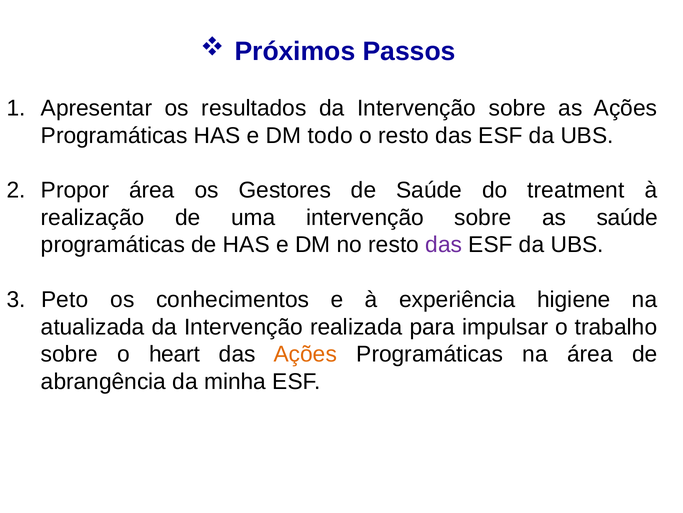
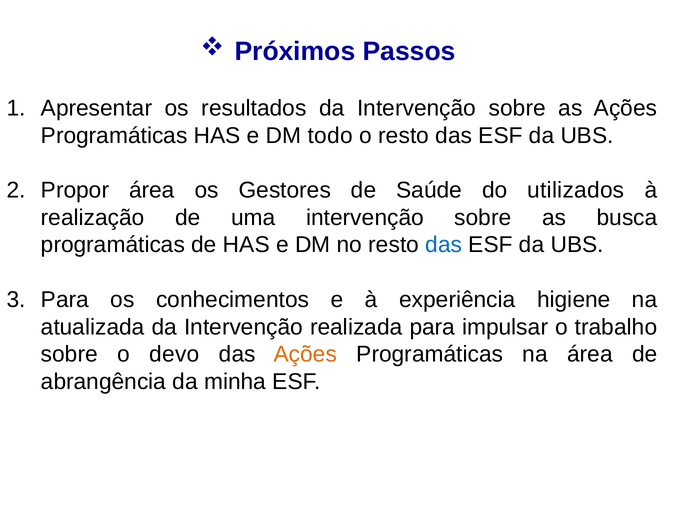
treatment: treatment -> utilizados (576, 190)
as saúde: saúde -> busca (627, 217)
das colour: purple -> blue (444, 245)
Peto: Peto -> Para (65, 299)
heart: heart -> devo (174, 354)
